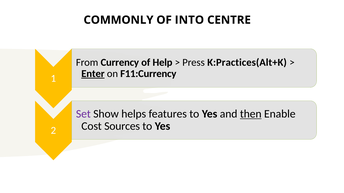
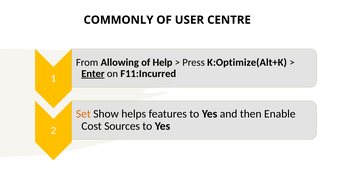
INTO: INTO -> USER (189, 20)
Currency: Currency -> Allowing (120, 62)
K:Practices(Alt+K: K:Practices(Alt+K -> K:Optimize(Alt+K (247, 62)
F11:Currency: F11:Currency -> F11:Incurred (148, 74)
Set colour: purple -> orange (83, 114)
then underline: present -> none (251, 114)
